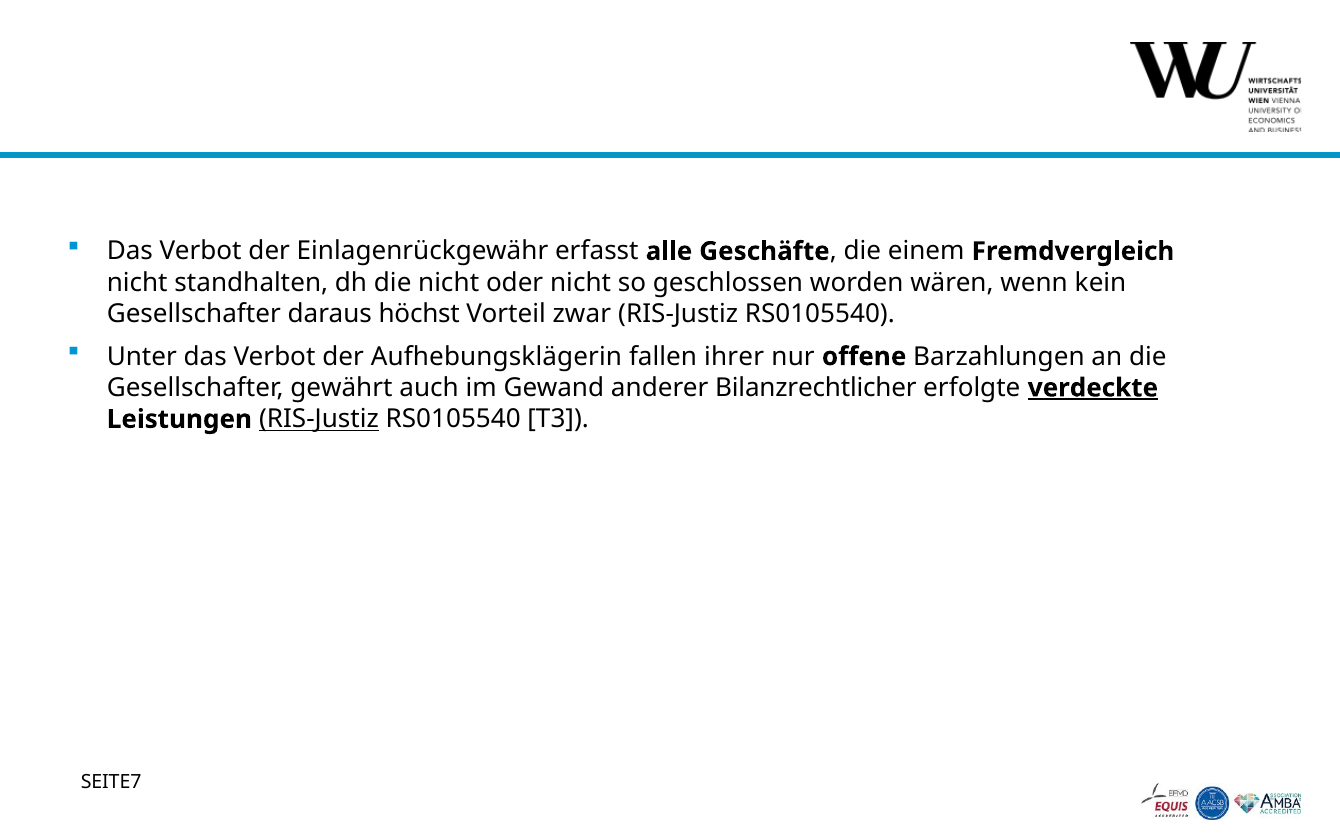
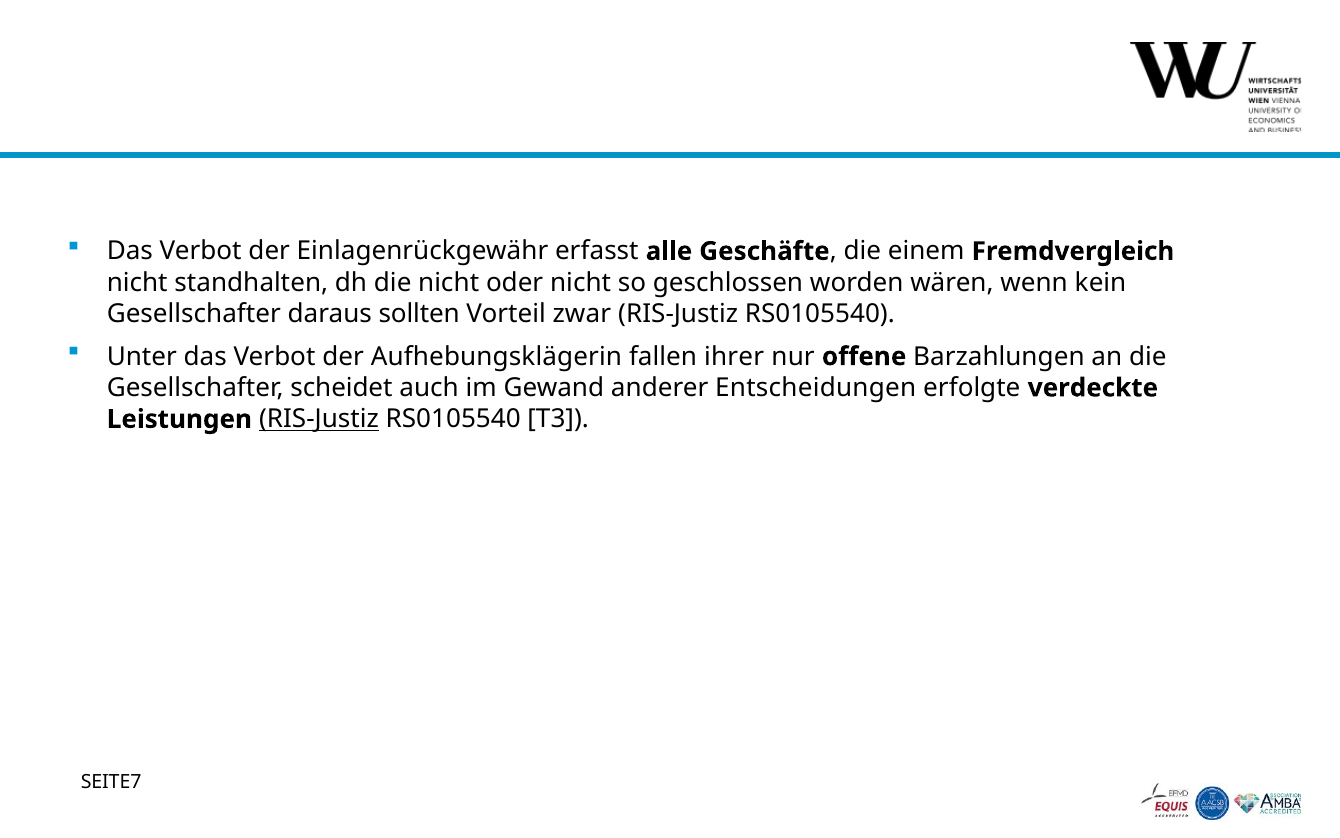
höchst: höchst -> sollten (419, 314)
gewährt: gewährt -> scheidet (341, 388)
Bilanzrechtlicher: Bilanzrechtlicher -> Entscheidungen (816, 388)
verdeckte underline: present -> none (1093, 388)
